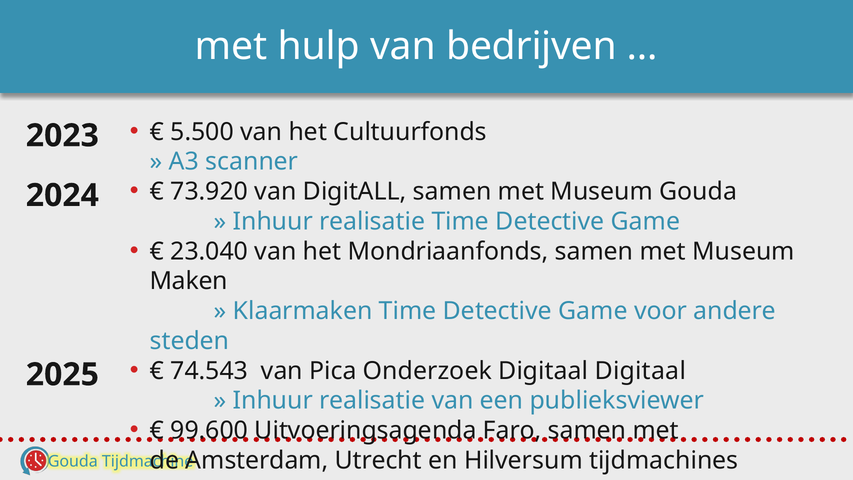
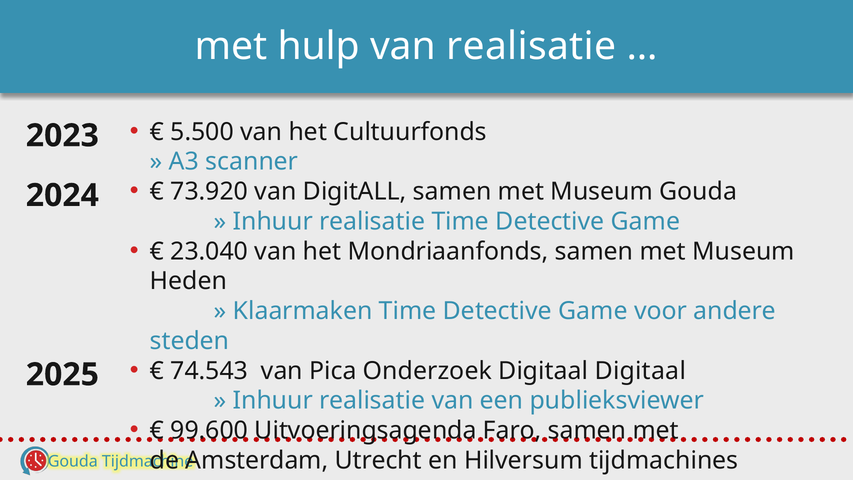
van bedrijven: bedrijven -> realisatie (531, 46)
Maken: Maken -> Heden (189, 281)
